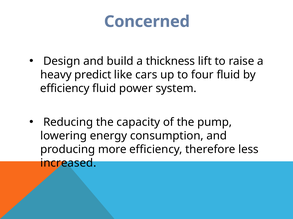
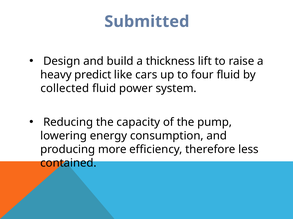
Concerned: Concerned -> Submitted (147, 22)
efficiency: efficiency -> collected (65, 89)
increased: increased -> contained (68, 164)
